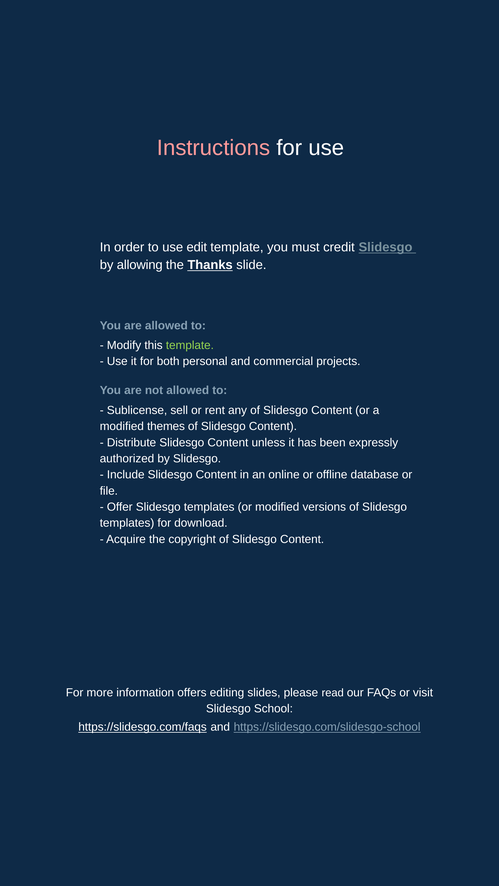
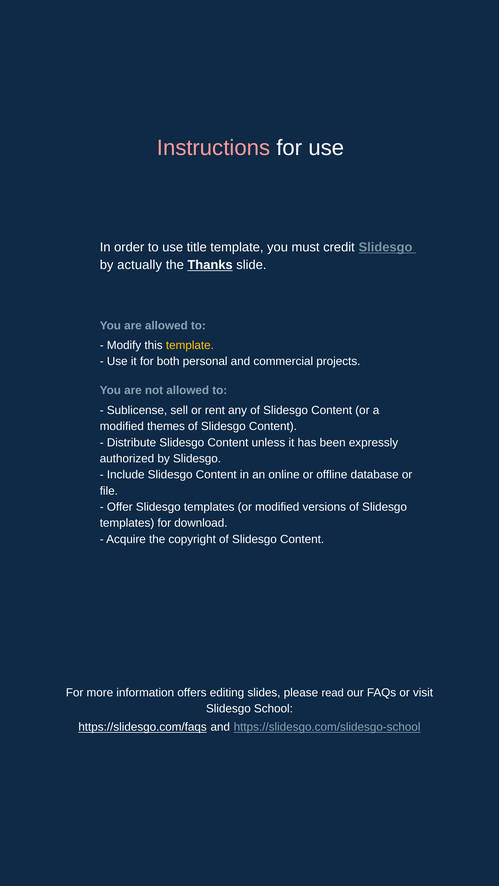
edit: edit -> title (197, 248)
allowing: allowing -> actually (140, 265)
template colour: light green -> yellow (190, 346)
